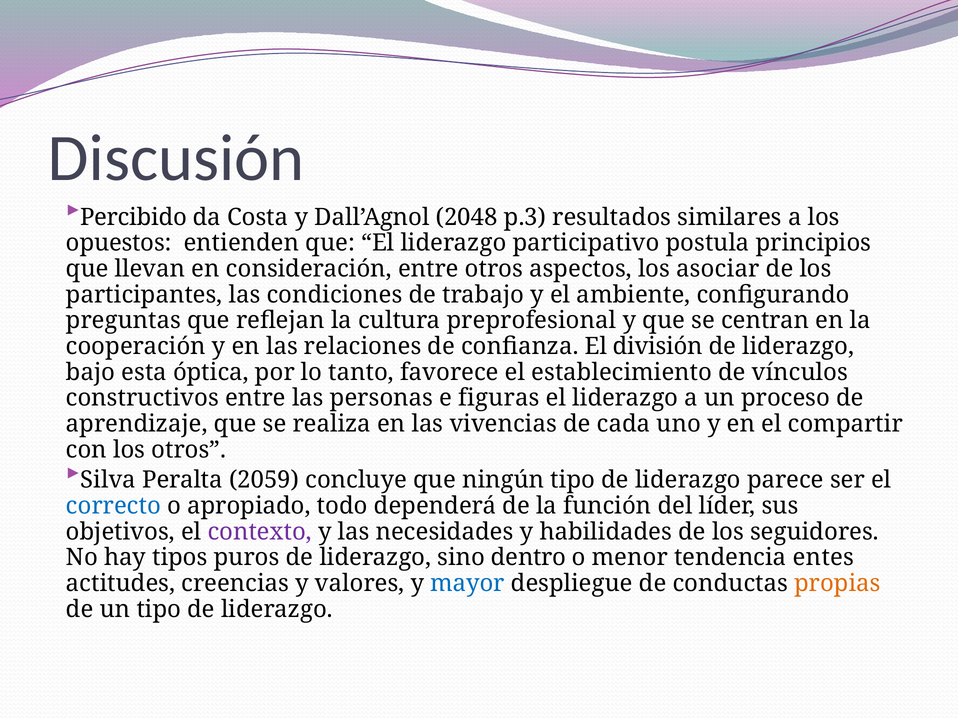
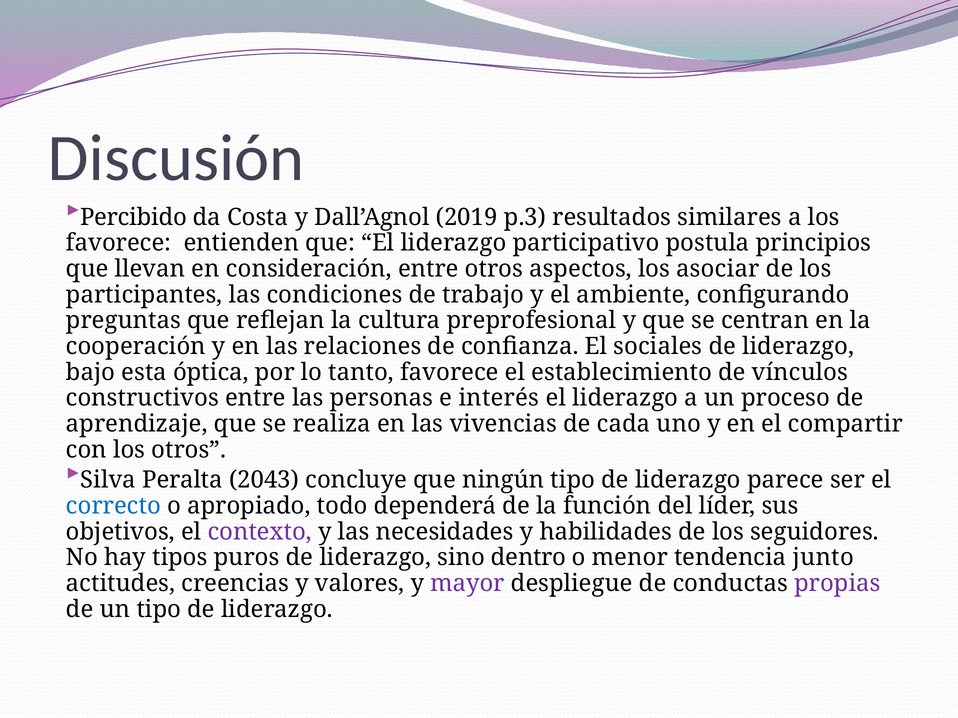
2048: 2048 -> 2019 (467, 217)
opuestos: opuestos -> favorece (119, 243)
división: división -> sociales (658, 347)
figuras: figuras -> interés (499, 398)
2059: 2059 -> 2043 (264, 480)
entes: entes -> junto (823, 558)
mayor colour: blue -> purple (468, 584)
propias colour: orange -> purple (837, 584)
